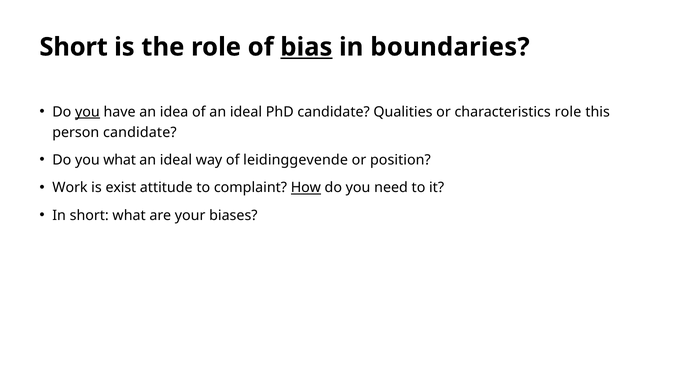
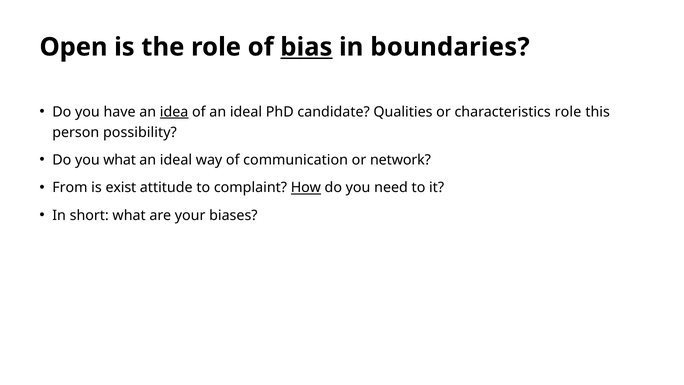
Short: Short -> Open (74, 47)
you underline: present -> none (87, 112)
idea underline: none -> present (174, 112)
person candidate: candidate -> possibility (140, 132)
leidinggevende: leidinggevende -> communication (296, 160)
position: position -> network (400, 160)
Work: Work -> From (70, 188)
